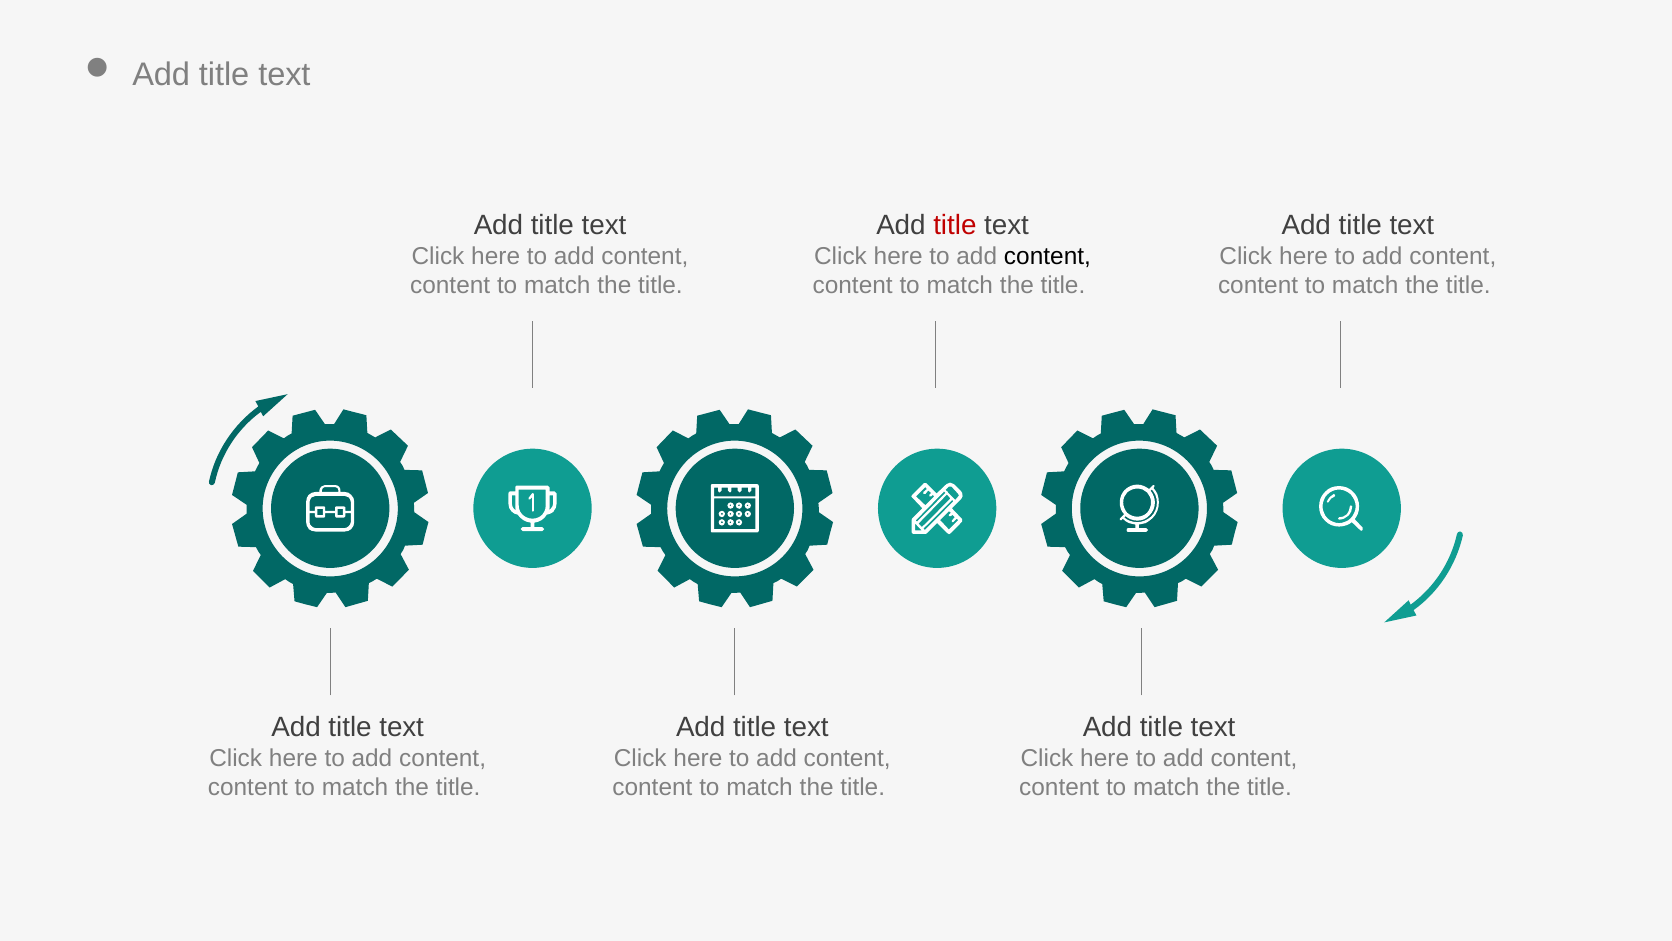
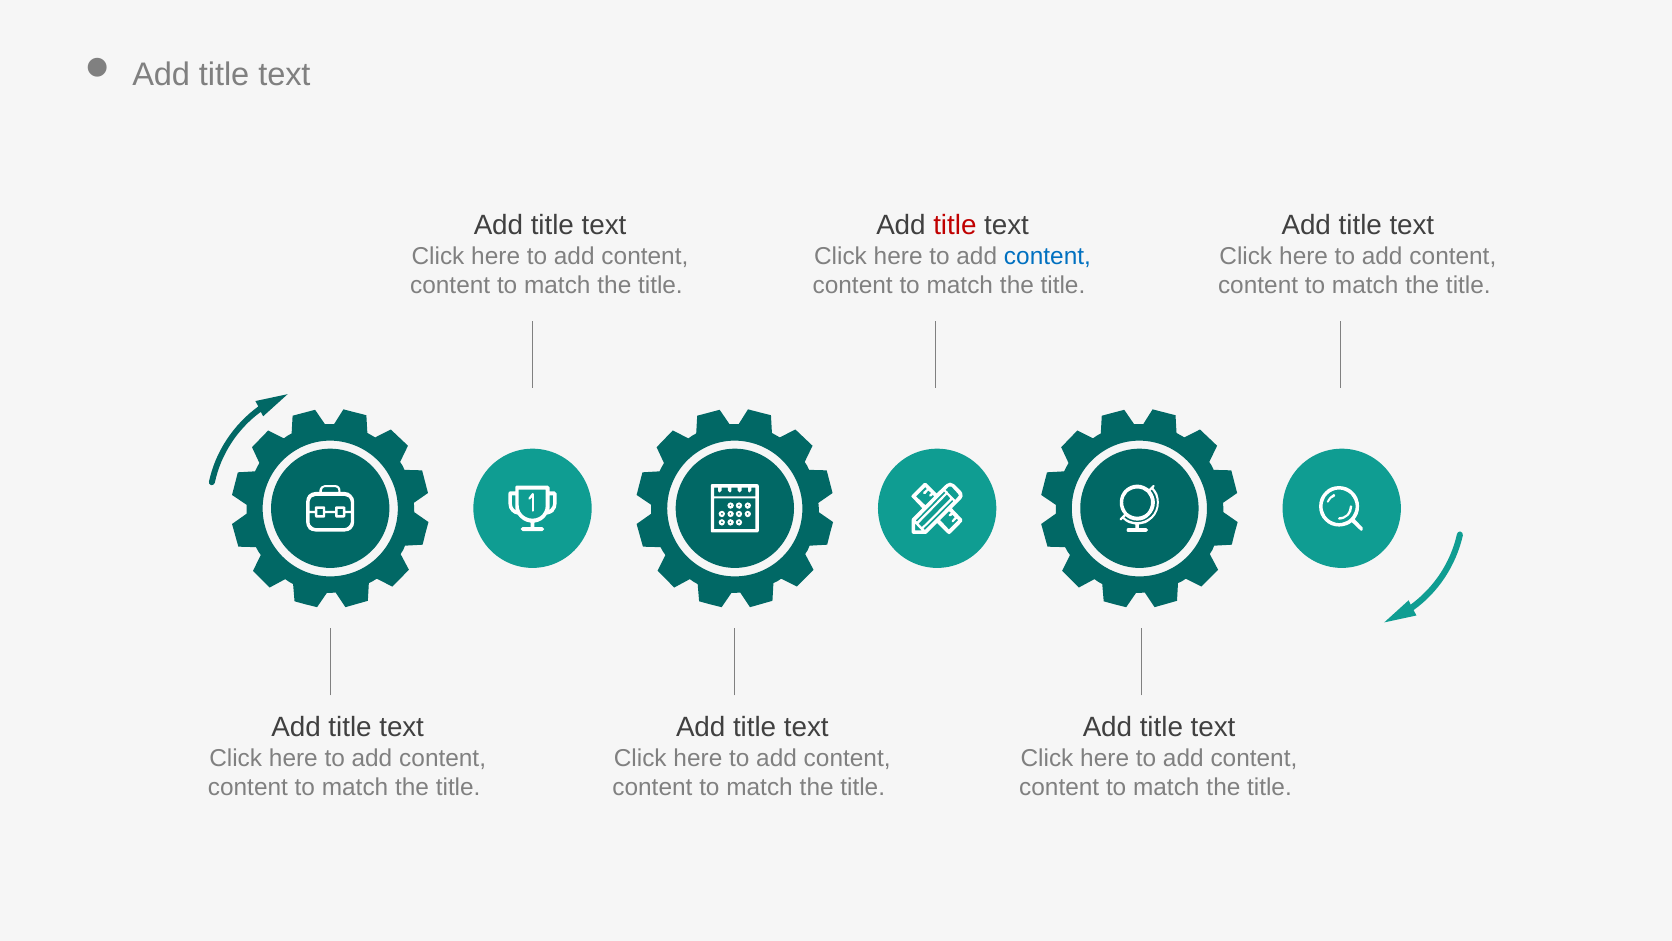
content colour: black -> blue (1047, 256)
